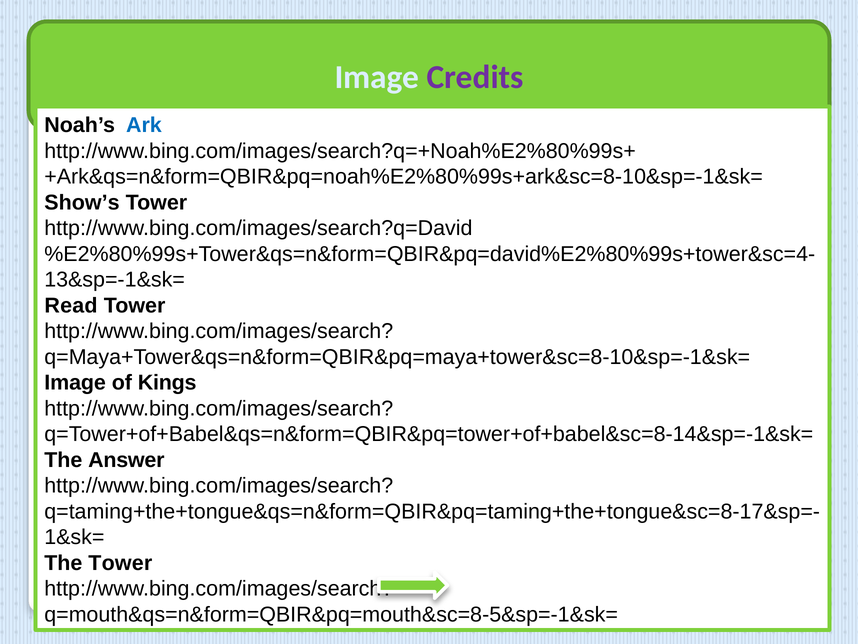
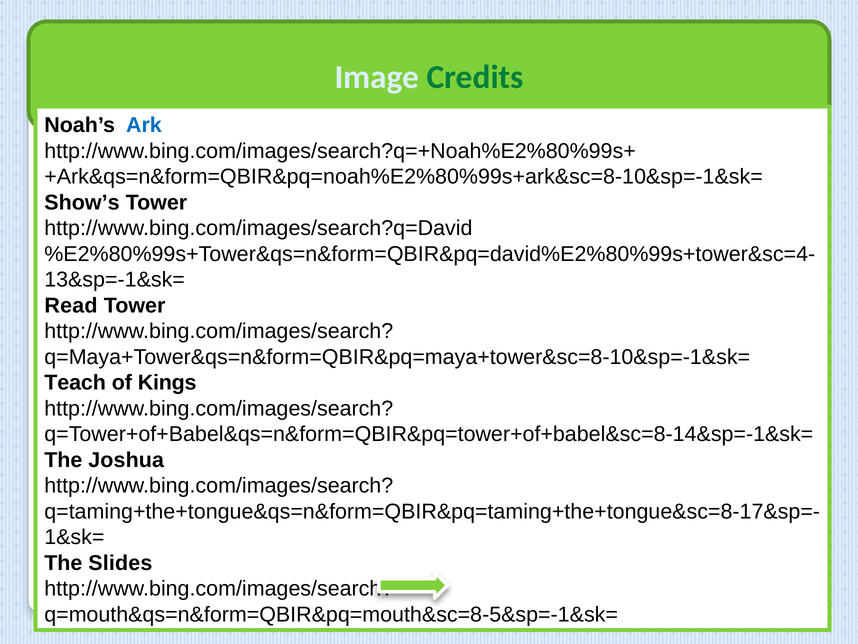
Credits colour: purple -> green (475, 77)
Image: Image -> Teach (75, 382)
Answer: Answer -> Joshua (126, 460)
The Tower: Tower -> Slides (120, 563)
